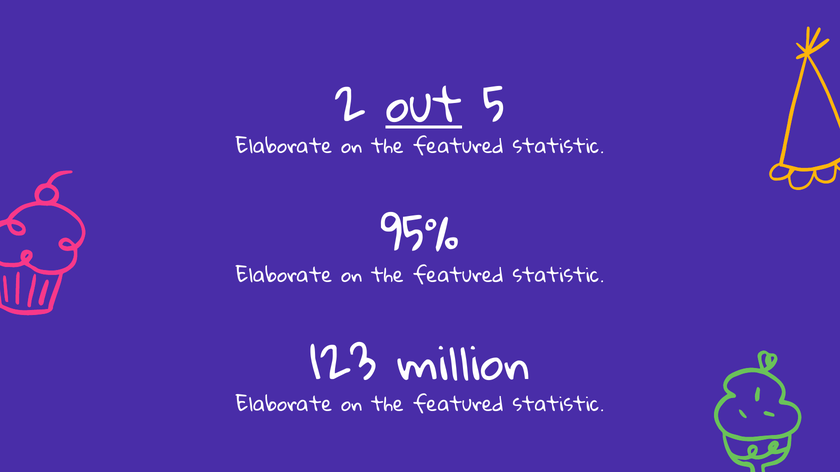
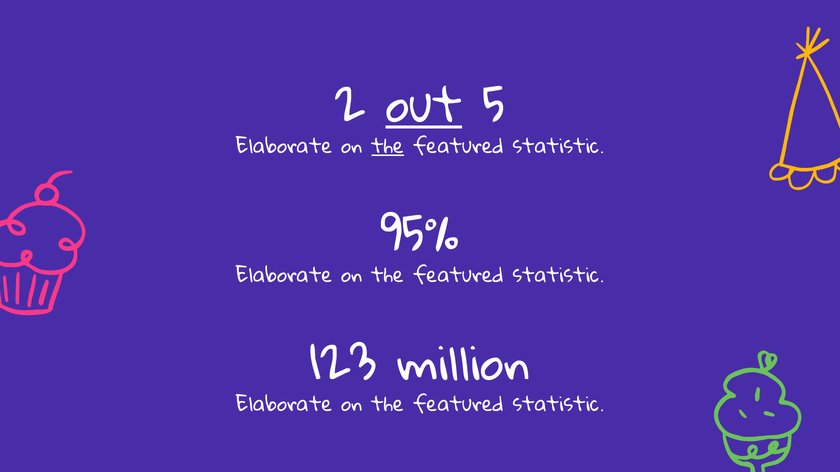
the underline: none -> present (388, 147)
